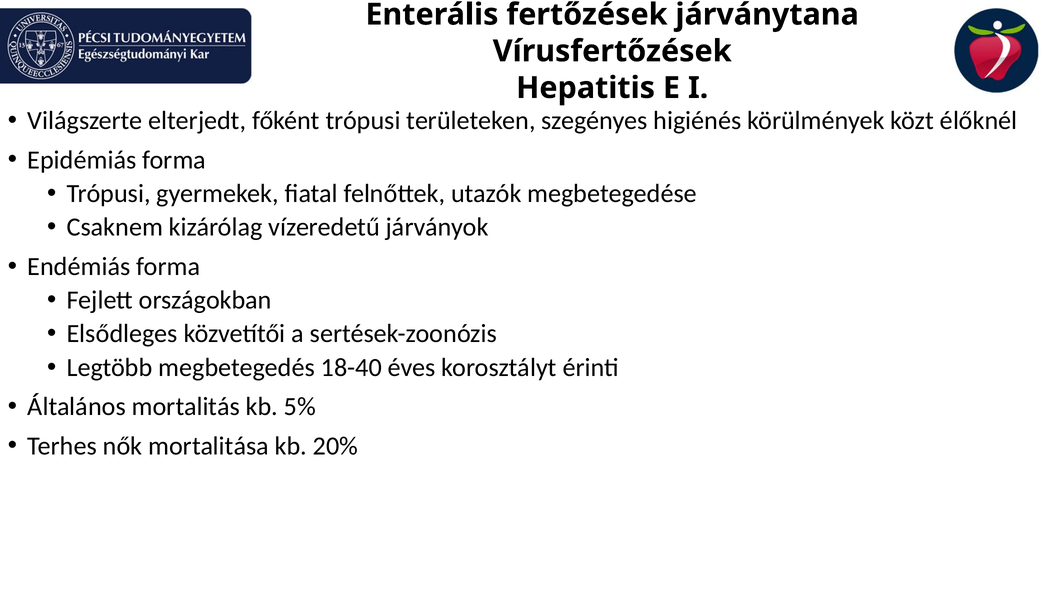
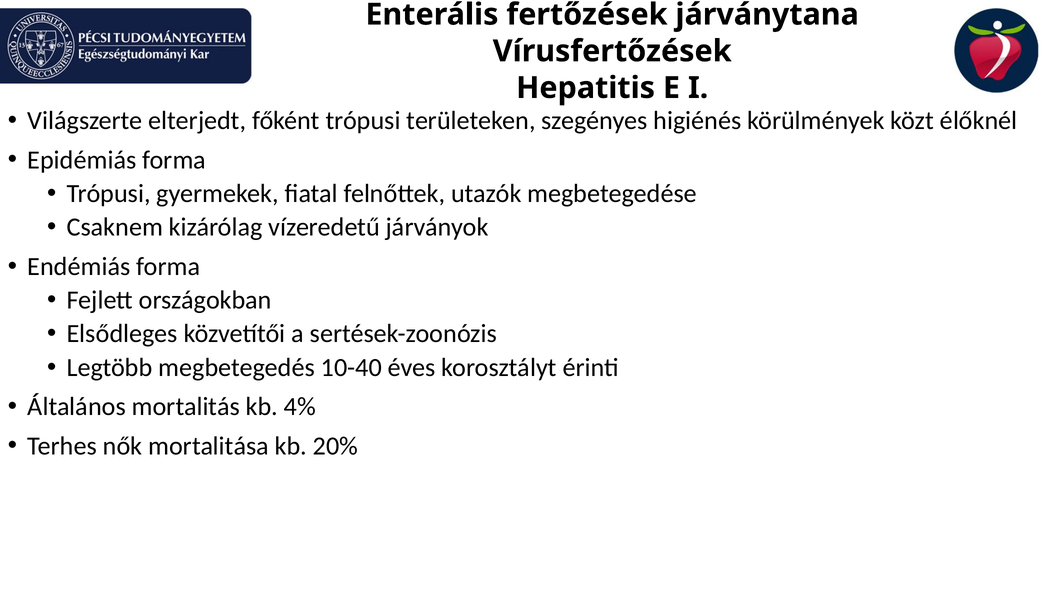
18-40: 18-40 -> 10-40 (351, 368)
5%: 5% -> 4% (300, 407)
